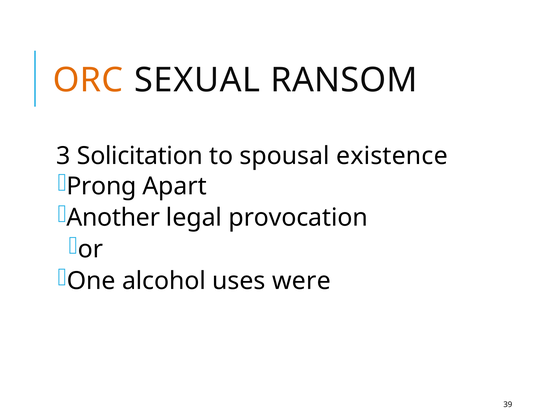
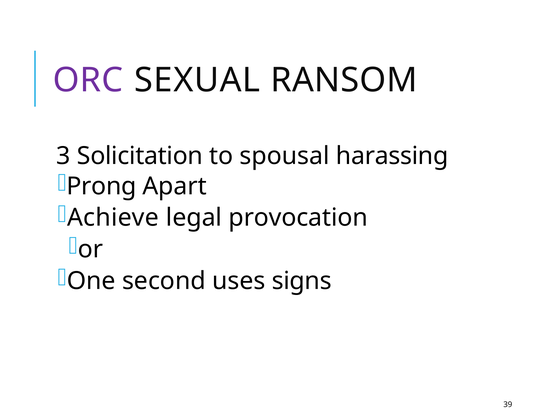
ORC colour: orange -> purple (88, 80)
existence: existence -> harassing (392, 156)
Another: Another -> Achieve (113, 218)
alcohol: alcohol -> second (164, 281)
were: were -> signs (302, 281)
